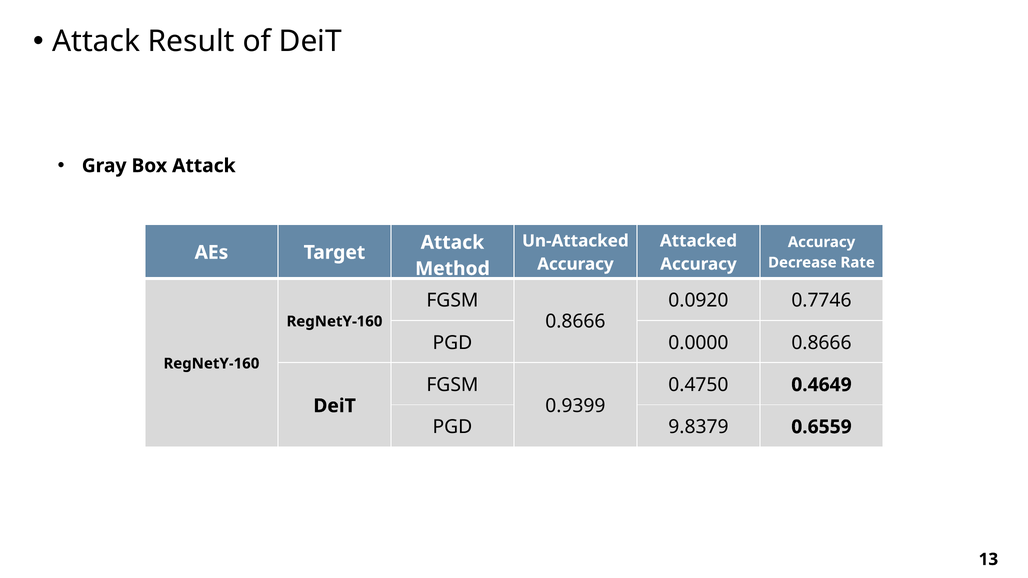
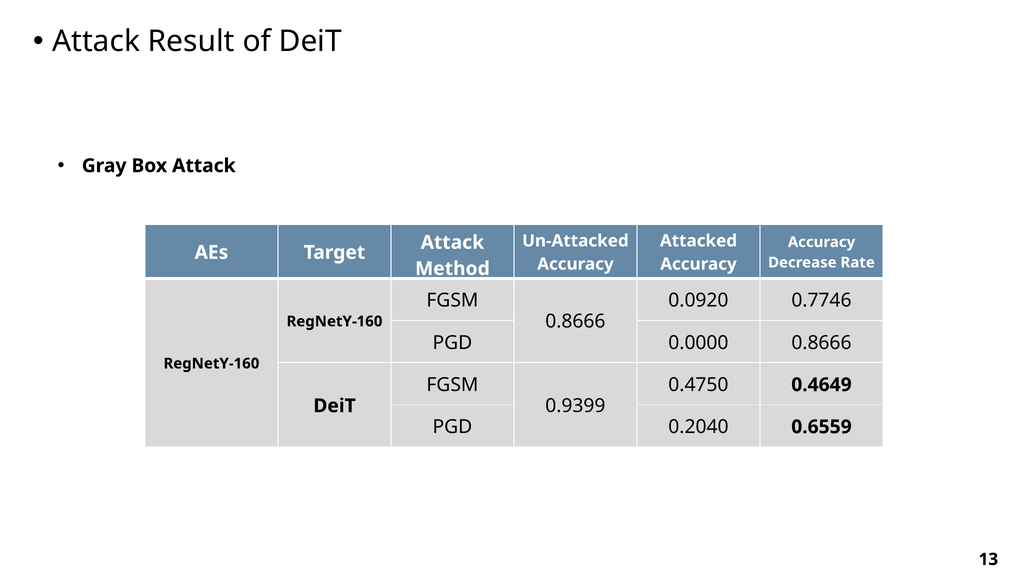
9.8379: 9.8379 -> 0.2040 (698, 427)
